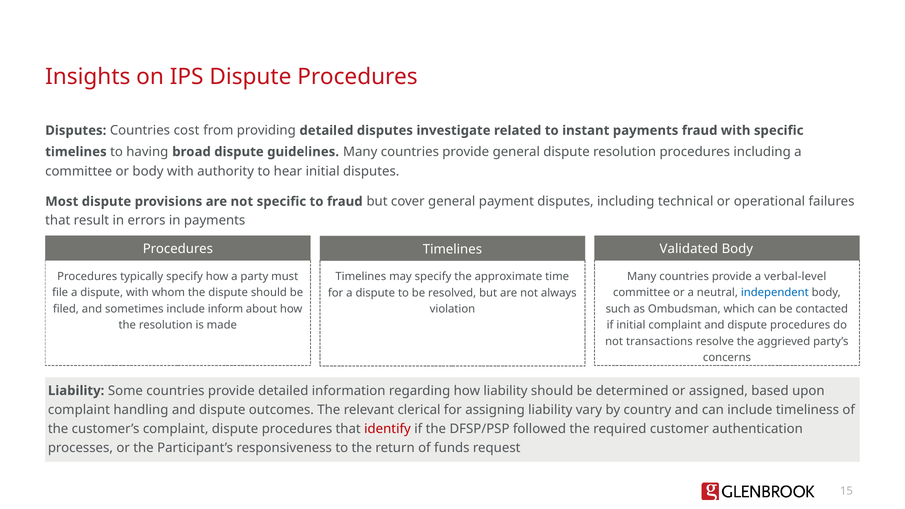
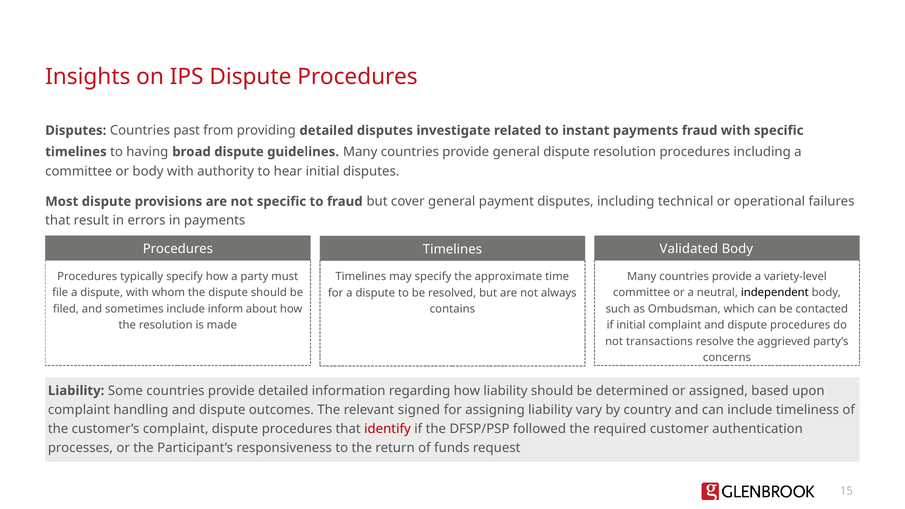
cost: cost -> past (187, 130)
verbal-level: verbal-level -> variety-level (795, 276)
independent colour: blue -> black (775, 293)
violation: violation -> contains (452, 309)
clerical: clerical -> signed (419, 410)
